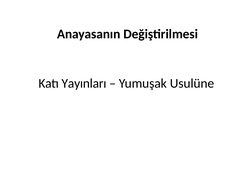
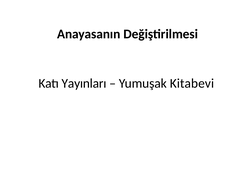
Usulüne: Usulüne -> Kitabevi (192, 83)
